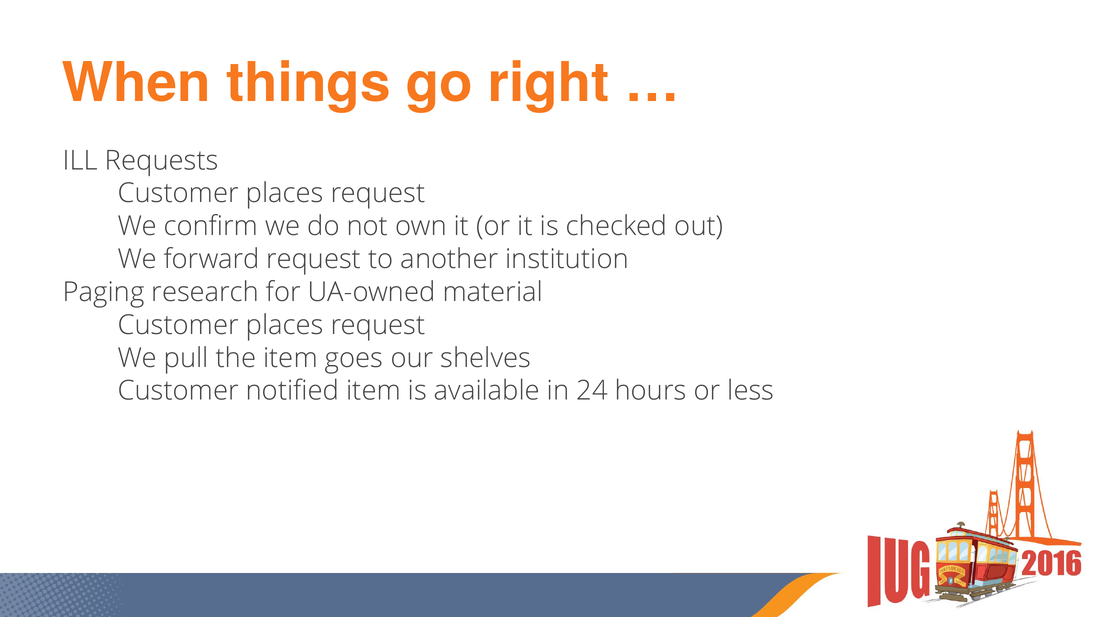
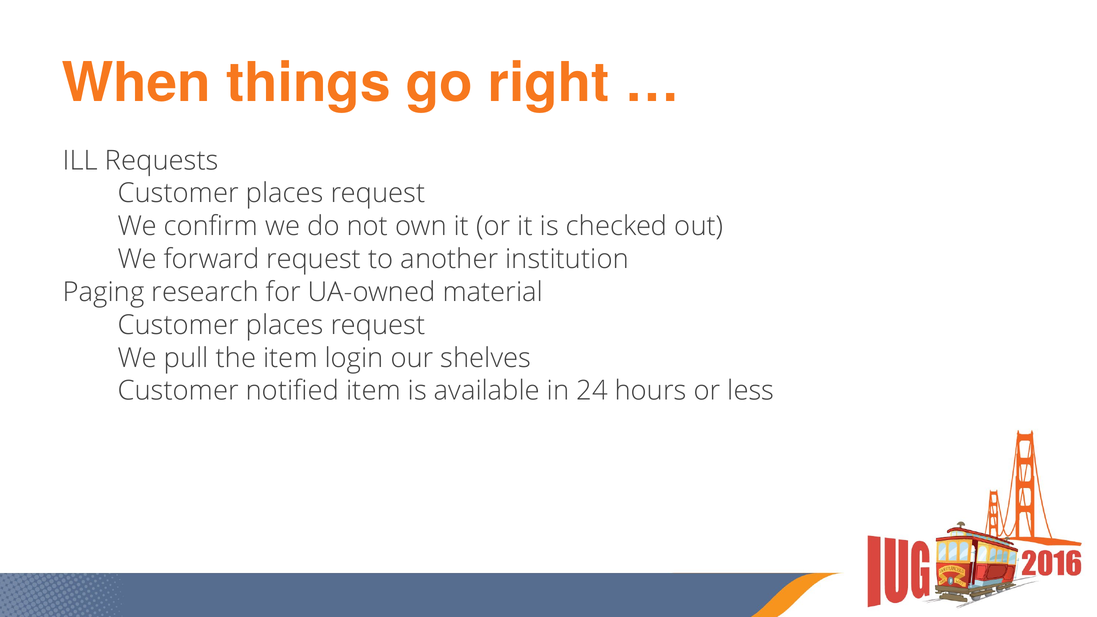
goes: goes -> login (354, 358)
